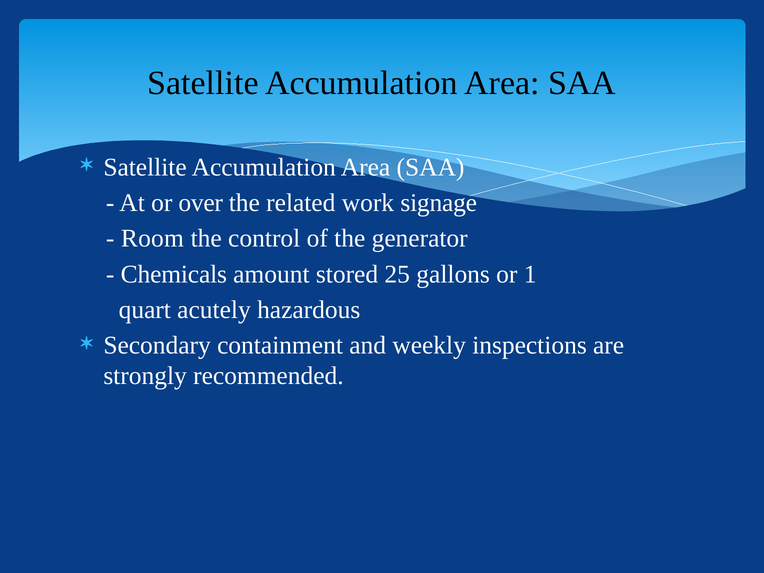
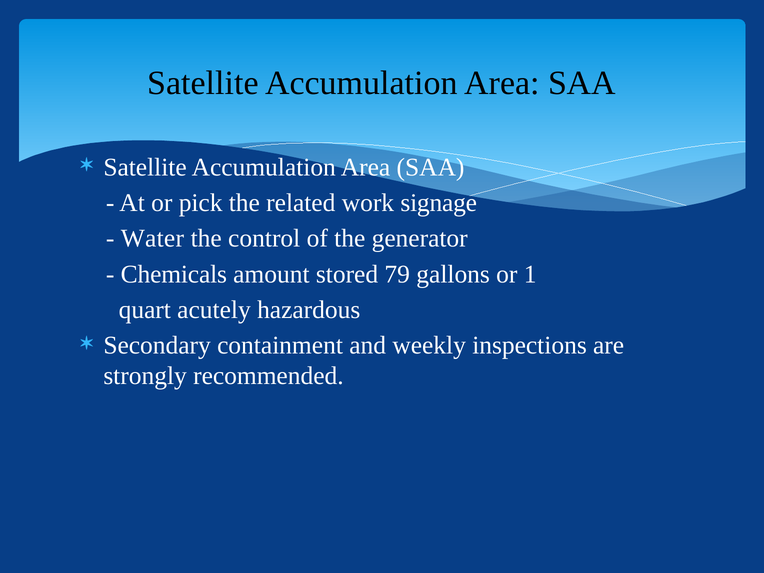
over: over -> pick (201, 203)
Room: Room -> Water (152, 238)
25: 25 -> 79 (397, 274)
